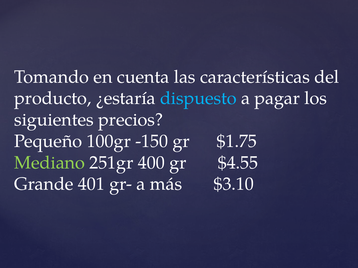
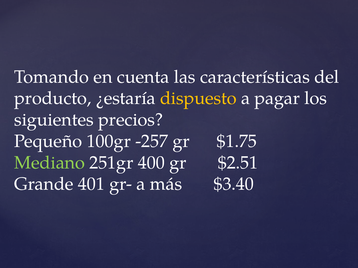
dispuesto colour: light blue -> yellow (198, 99)
-150: -150 -> -257 (152, 141)
$4.55: $4.55 -> $2.51 (238, 163)
$3.10: $3.10 -> $3.40 (234, 184)
